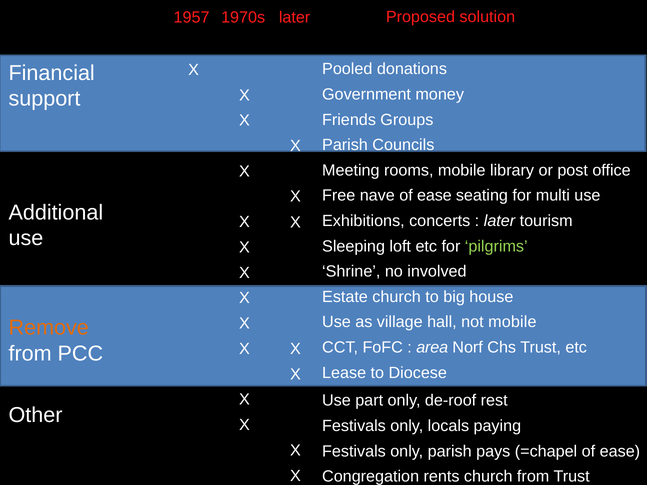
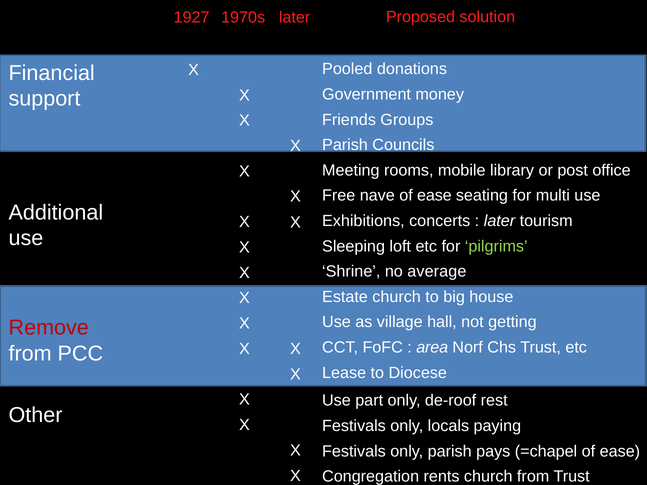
1957: 1957 -> 1927 (192, 17)
involved: involved -> average (437, 272)
not mobile: mobile -> getting (512, 322)
Remove colour: orange -> red (49, 328)
